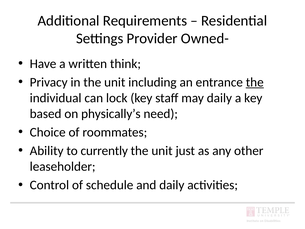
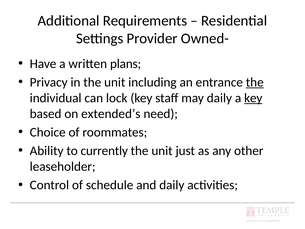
think: think -> plans (126, 64)
key underline: none -> present (253, 98)
physically’s: physically’s -> extended’s (111, 114)
